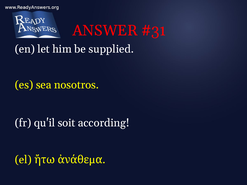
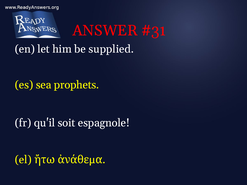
nosotros: nosotros -> prophets (76, 85)
according: according -> espagnole (104, 123)
